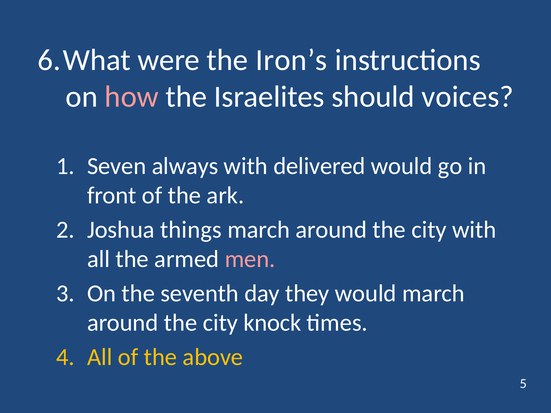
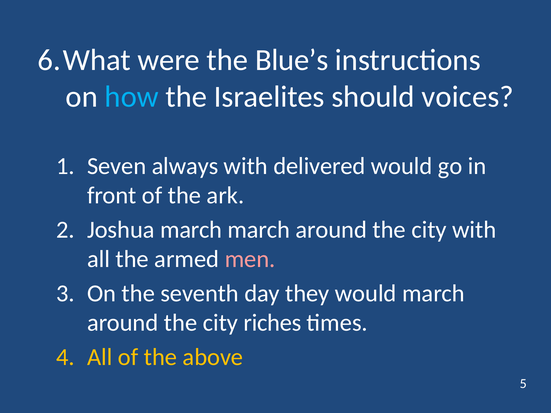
Iron’s: Iron’s -> Blue’s (292, 60)
how colour: pink -> light blue (132, 97)
Joshua things: things -> march (191, 230)
knock: knock -> riches (272, 323)
